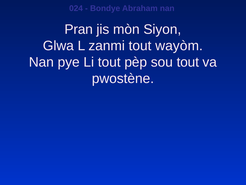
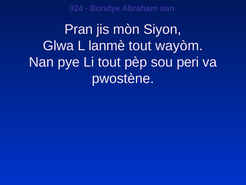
zanmi: zanmi -> lanmè (107, 46)
sou tout: tout -> peri (188, 62)
